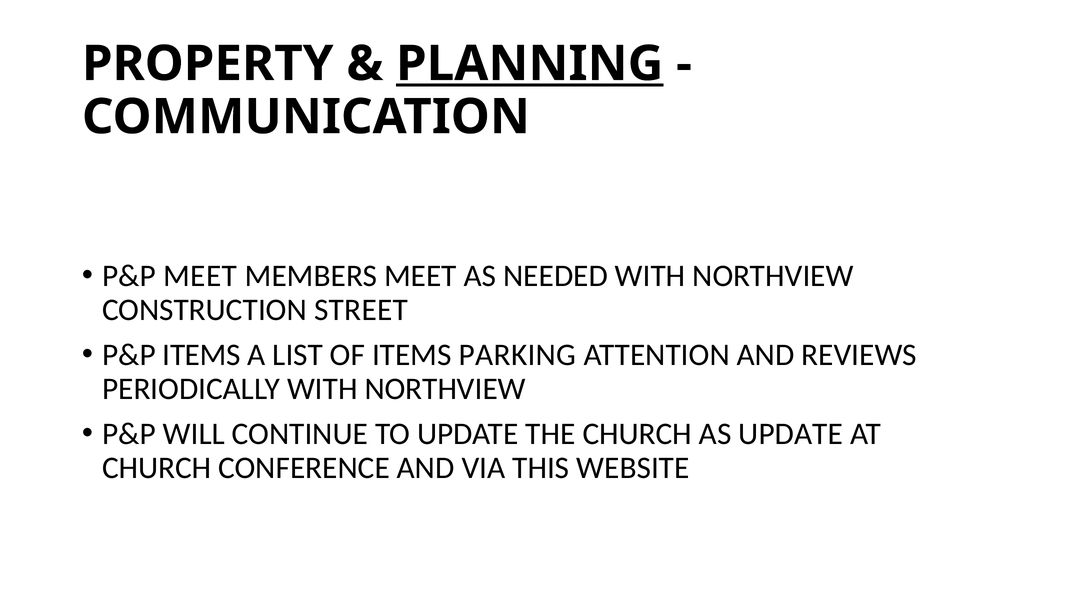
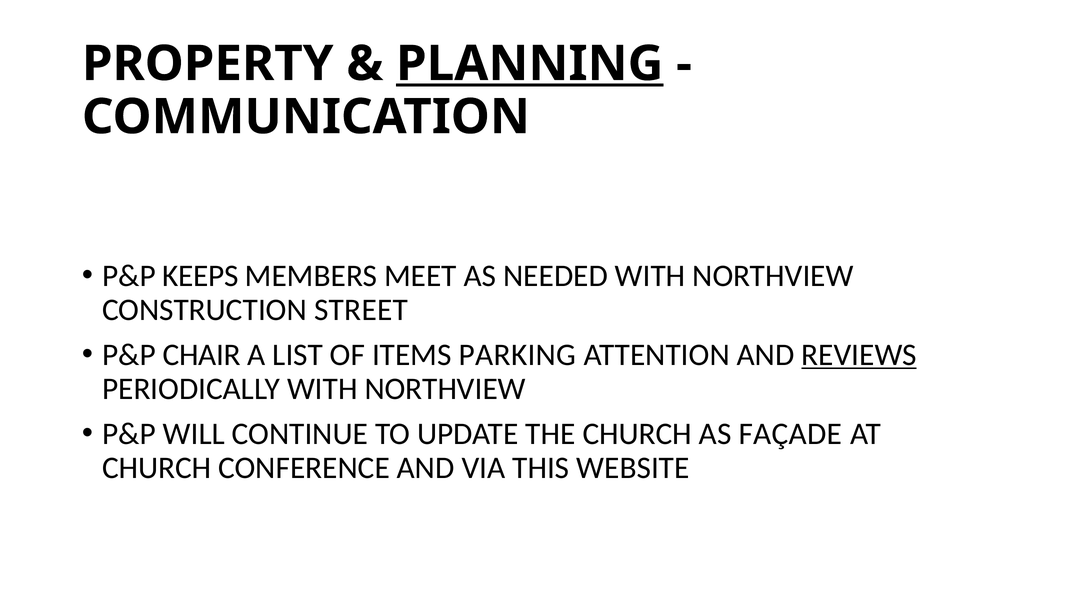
P&P MEET: MEET -> KEEPS (200, 276)
P&P ITEMS: ITEMS -> CHAIR (202, 355)
REVIEWS underline: none -> present (859, 355)
AS UPDATE: UPDATE -> FAÇADE (791, 434)
